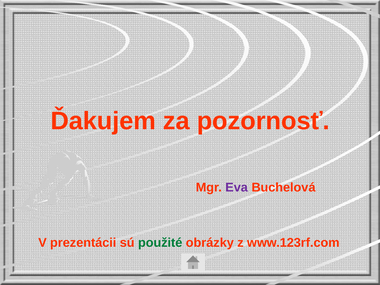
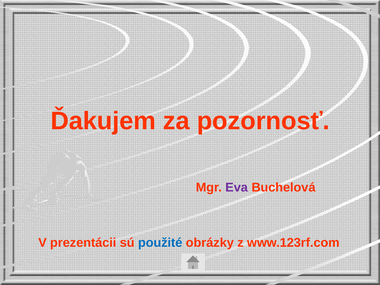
použité colour: green -> blue (160, 243)
